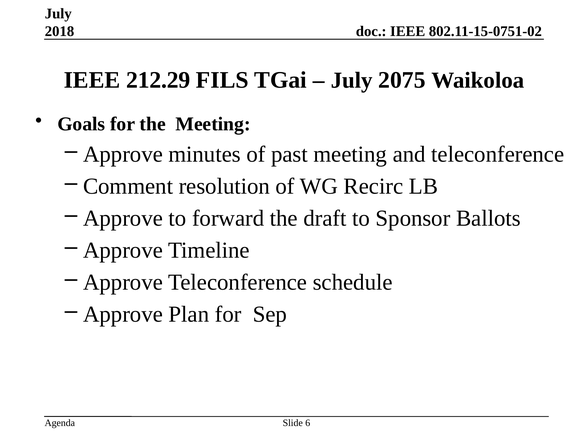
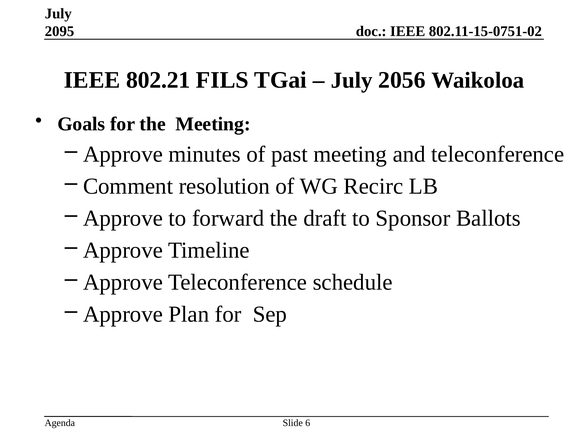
2018: 2018 -> 2095 (60, 31)
212.29: 212.29 -> 802.21 (158, 80)
2075: 2075 -> 2056 (402, 80)
